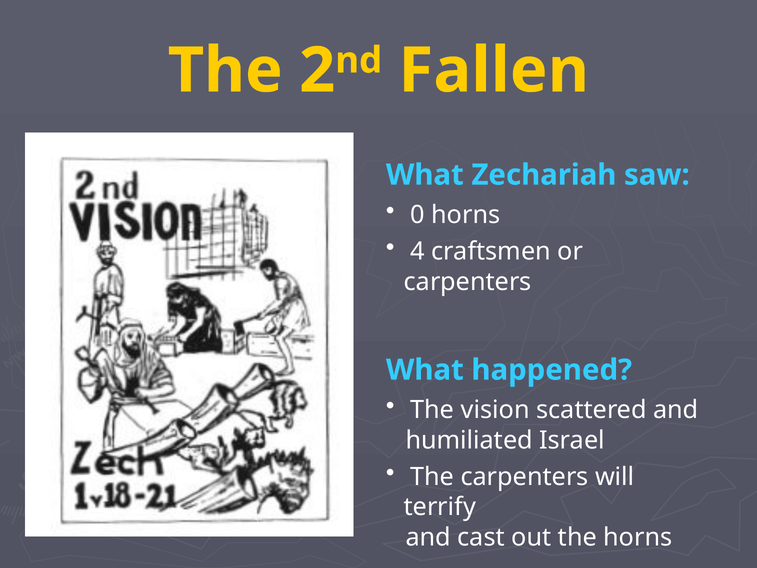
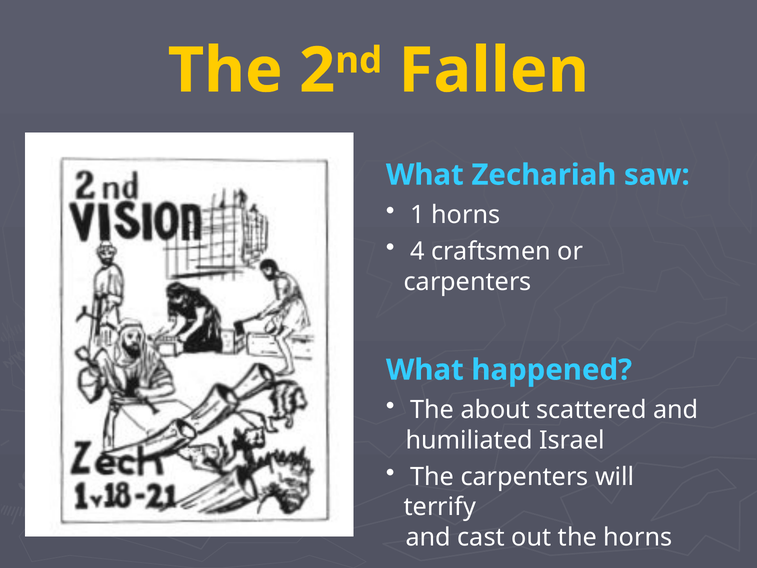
0: 0 -> 1 (418, 215)
vision: vision -> about (495, 410)
